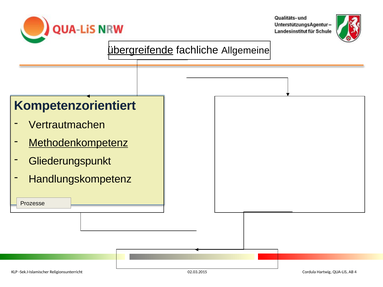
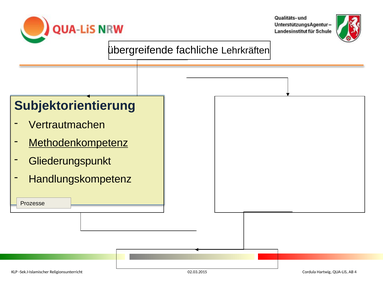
übergreifende underline: present -> none (140, 50)
Allgemeine: Allgemeine -> Lehrkräften (245, 50)
Kompetenzorientiert: Kompetenzorientiert -> Subjektorientierung (75, 106)
